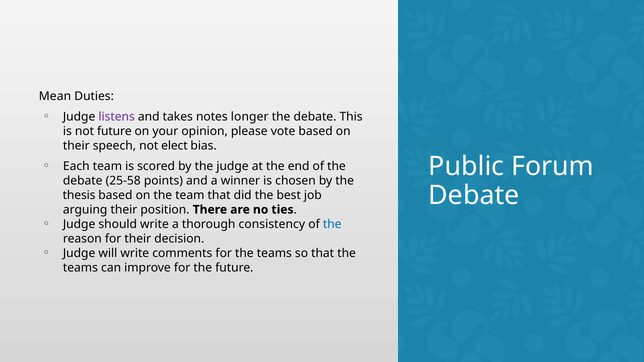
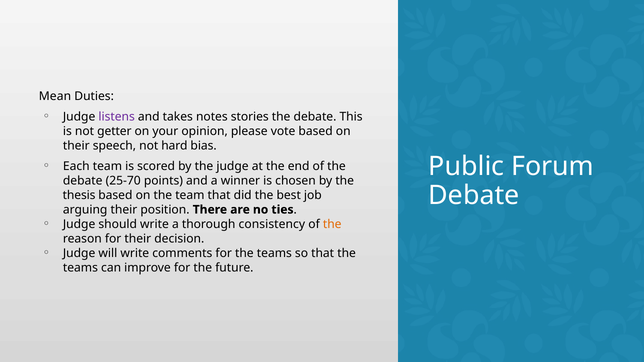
longer: longer -> stories (250, 117)
not future: future -> getter (114, 131)
elect: elect -> hard (174, 146)
25-58: 25-58 -> 25-70 (123, 181)
the colour: blue -> orange (332, 224)
